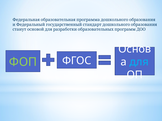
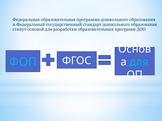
ФОП colour: light green -> light blue (23, 62)
